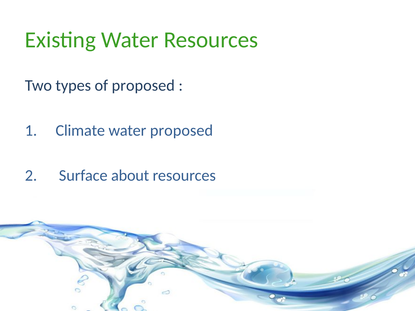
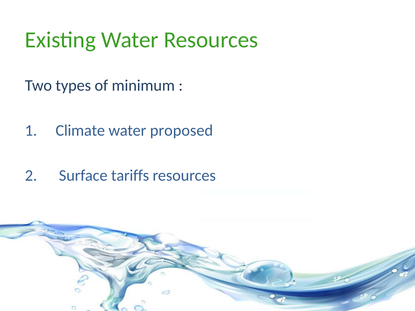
of proposed: proposed -> minimum (143, 85)
about: about -> tariffs (130, 176)
